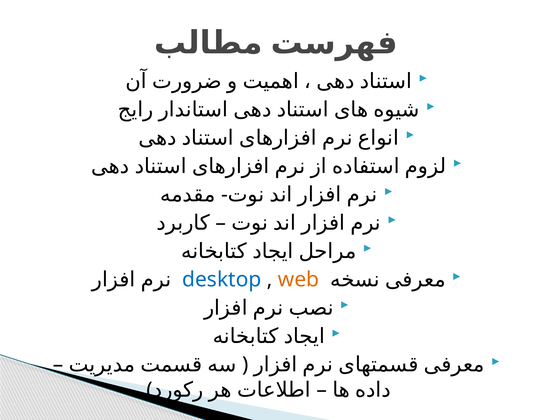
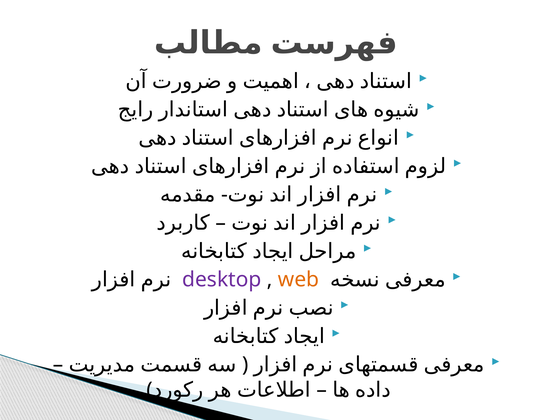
desktop colour: blue -> purple (222, 280)
